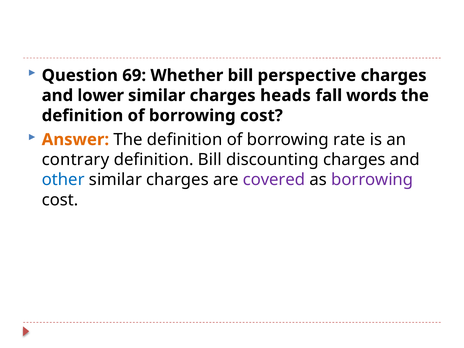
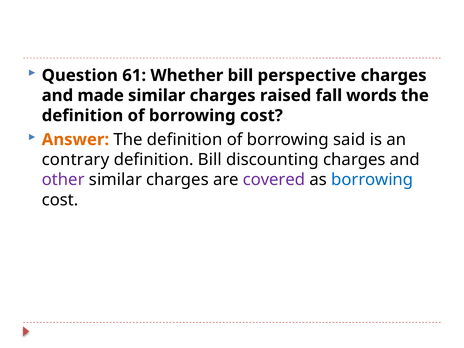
69: 69 -> 61 (134, 75)
lower: lower -> made (101, 96)
heads: heads -> raised (286, 96)
rate: rate -> said (349, 140)
other colour: blue -> purple (63, 180)
borrowing colour: purple -> blue (372, 180)
